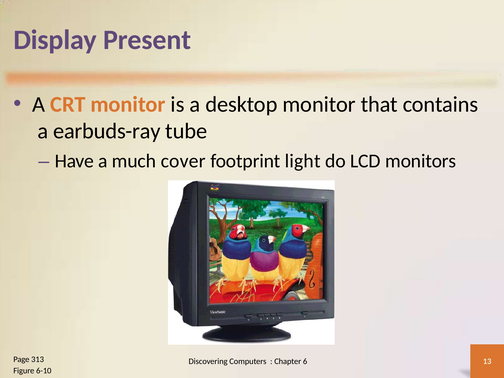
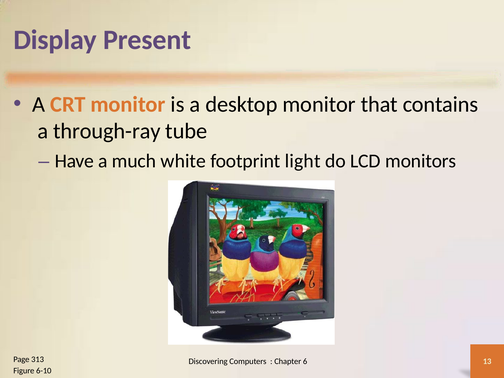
earbuds-ray: earbuds-ray -> through-ray (107, 131)
cover: cover -> white (183, 161)
